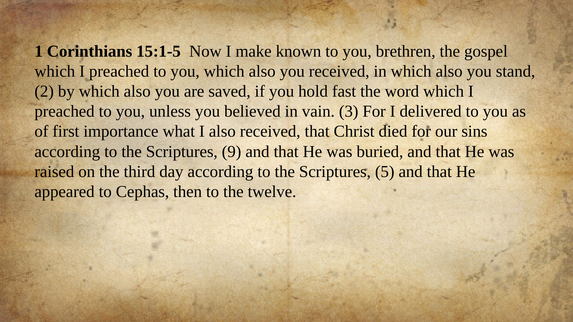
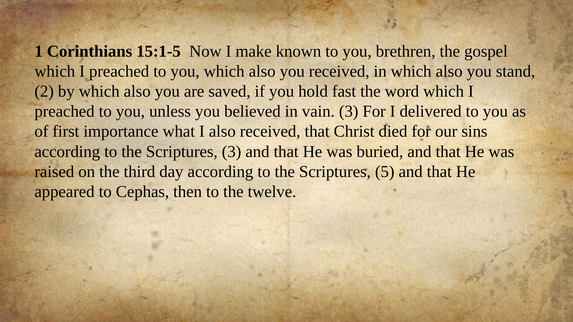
Scriptures 9: 9 -> 3 (232, 152)
